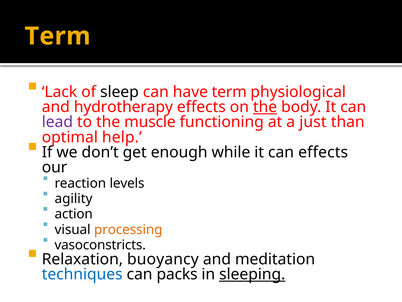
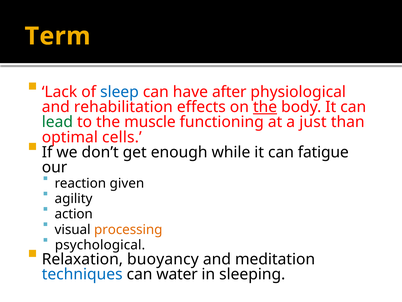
sleep colour: black -> blue (119, 92)
have term: term -> after (229, 92)
hydrotherapy: hydrotherapy -> rehabilitation (123, 107)
lead colour: purple -> green (57, 122)
help: help -> cells (122, 137)
can effects: effects -> fatigue (323, 152)
levels: levels -> given (127, 183)
vasoconstricts: vasoconstricts -> psychological (100, 245)
packs: packs -> water (177, 274)
sleeping underline: present -> none (252, 274)
